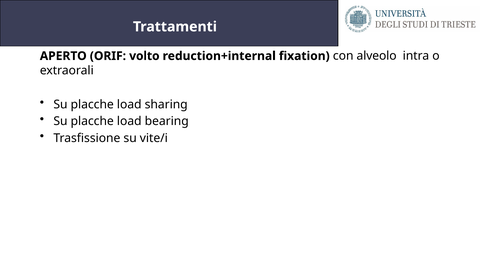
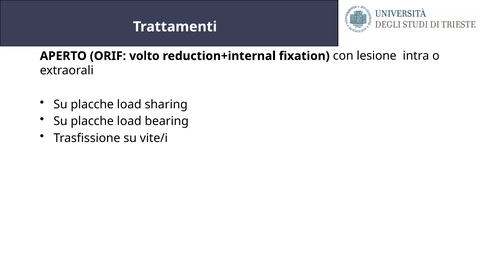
alveolo: alveolo -> lesione (377, 56)
